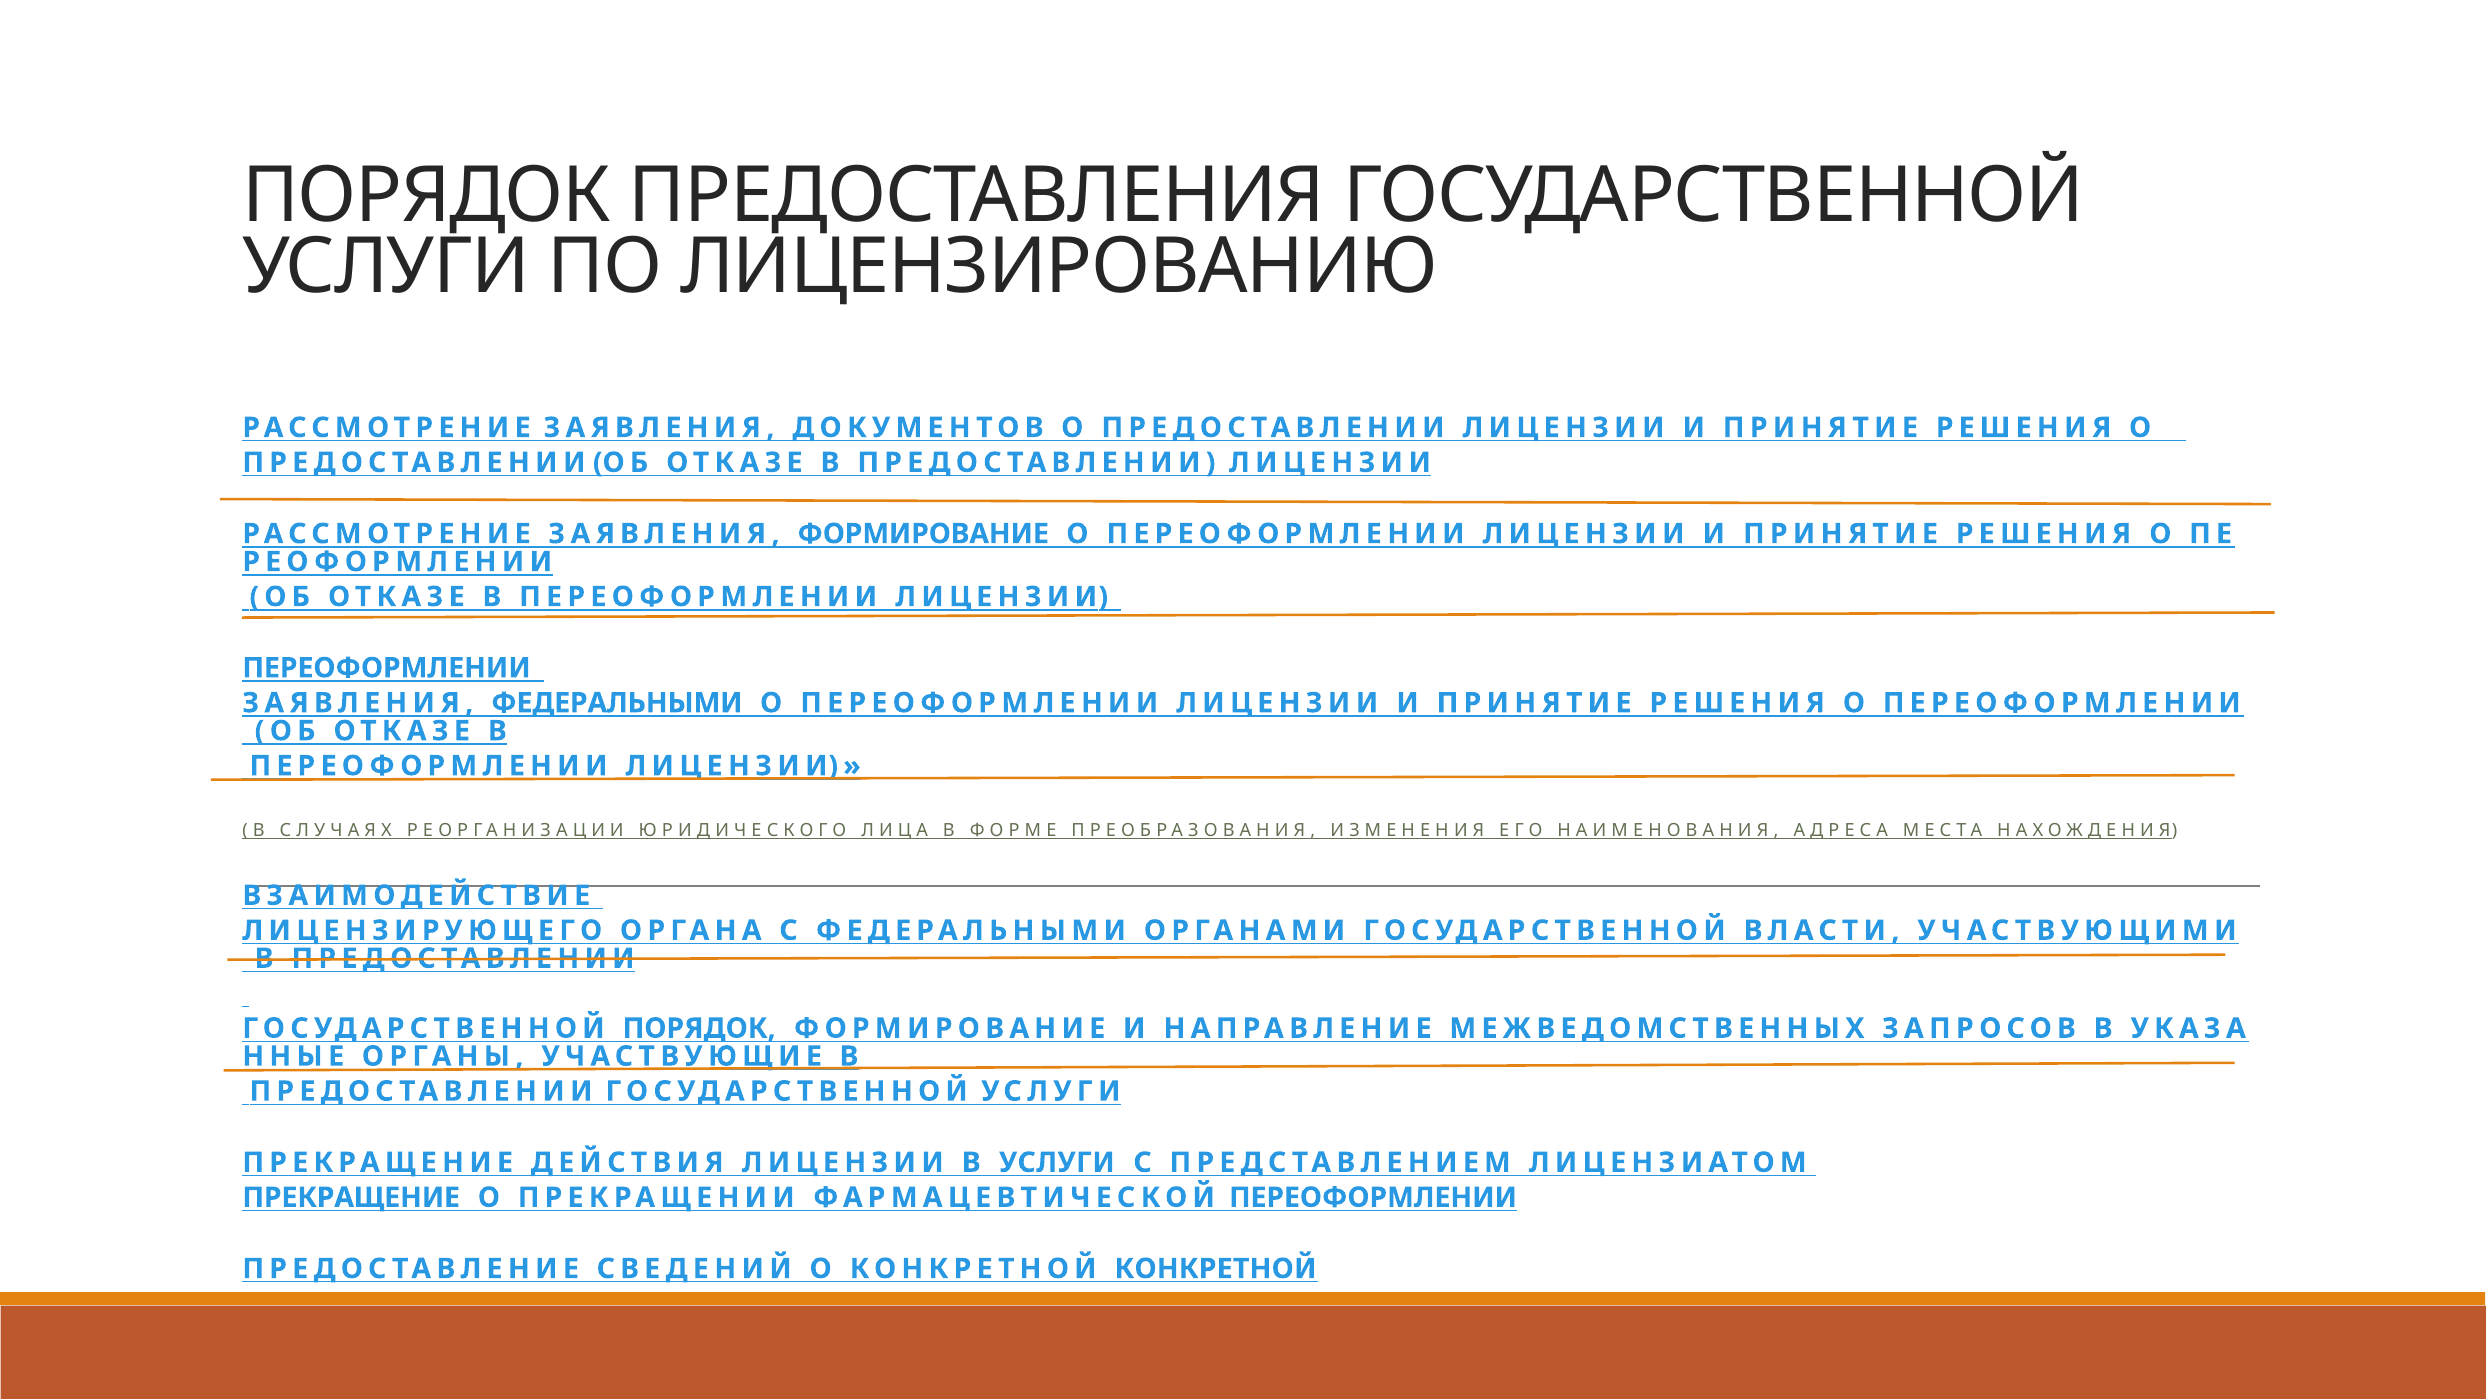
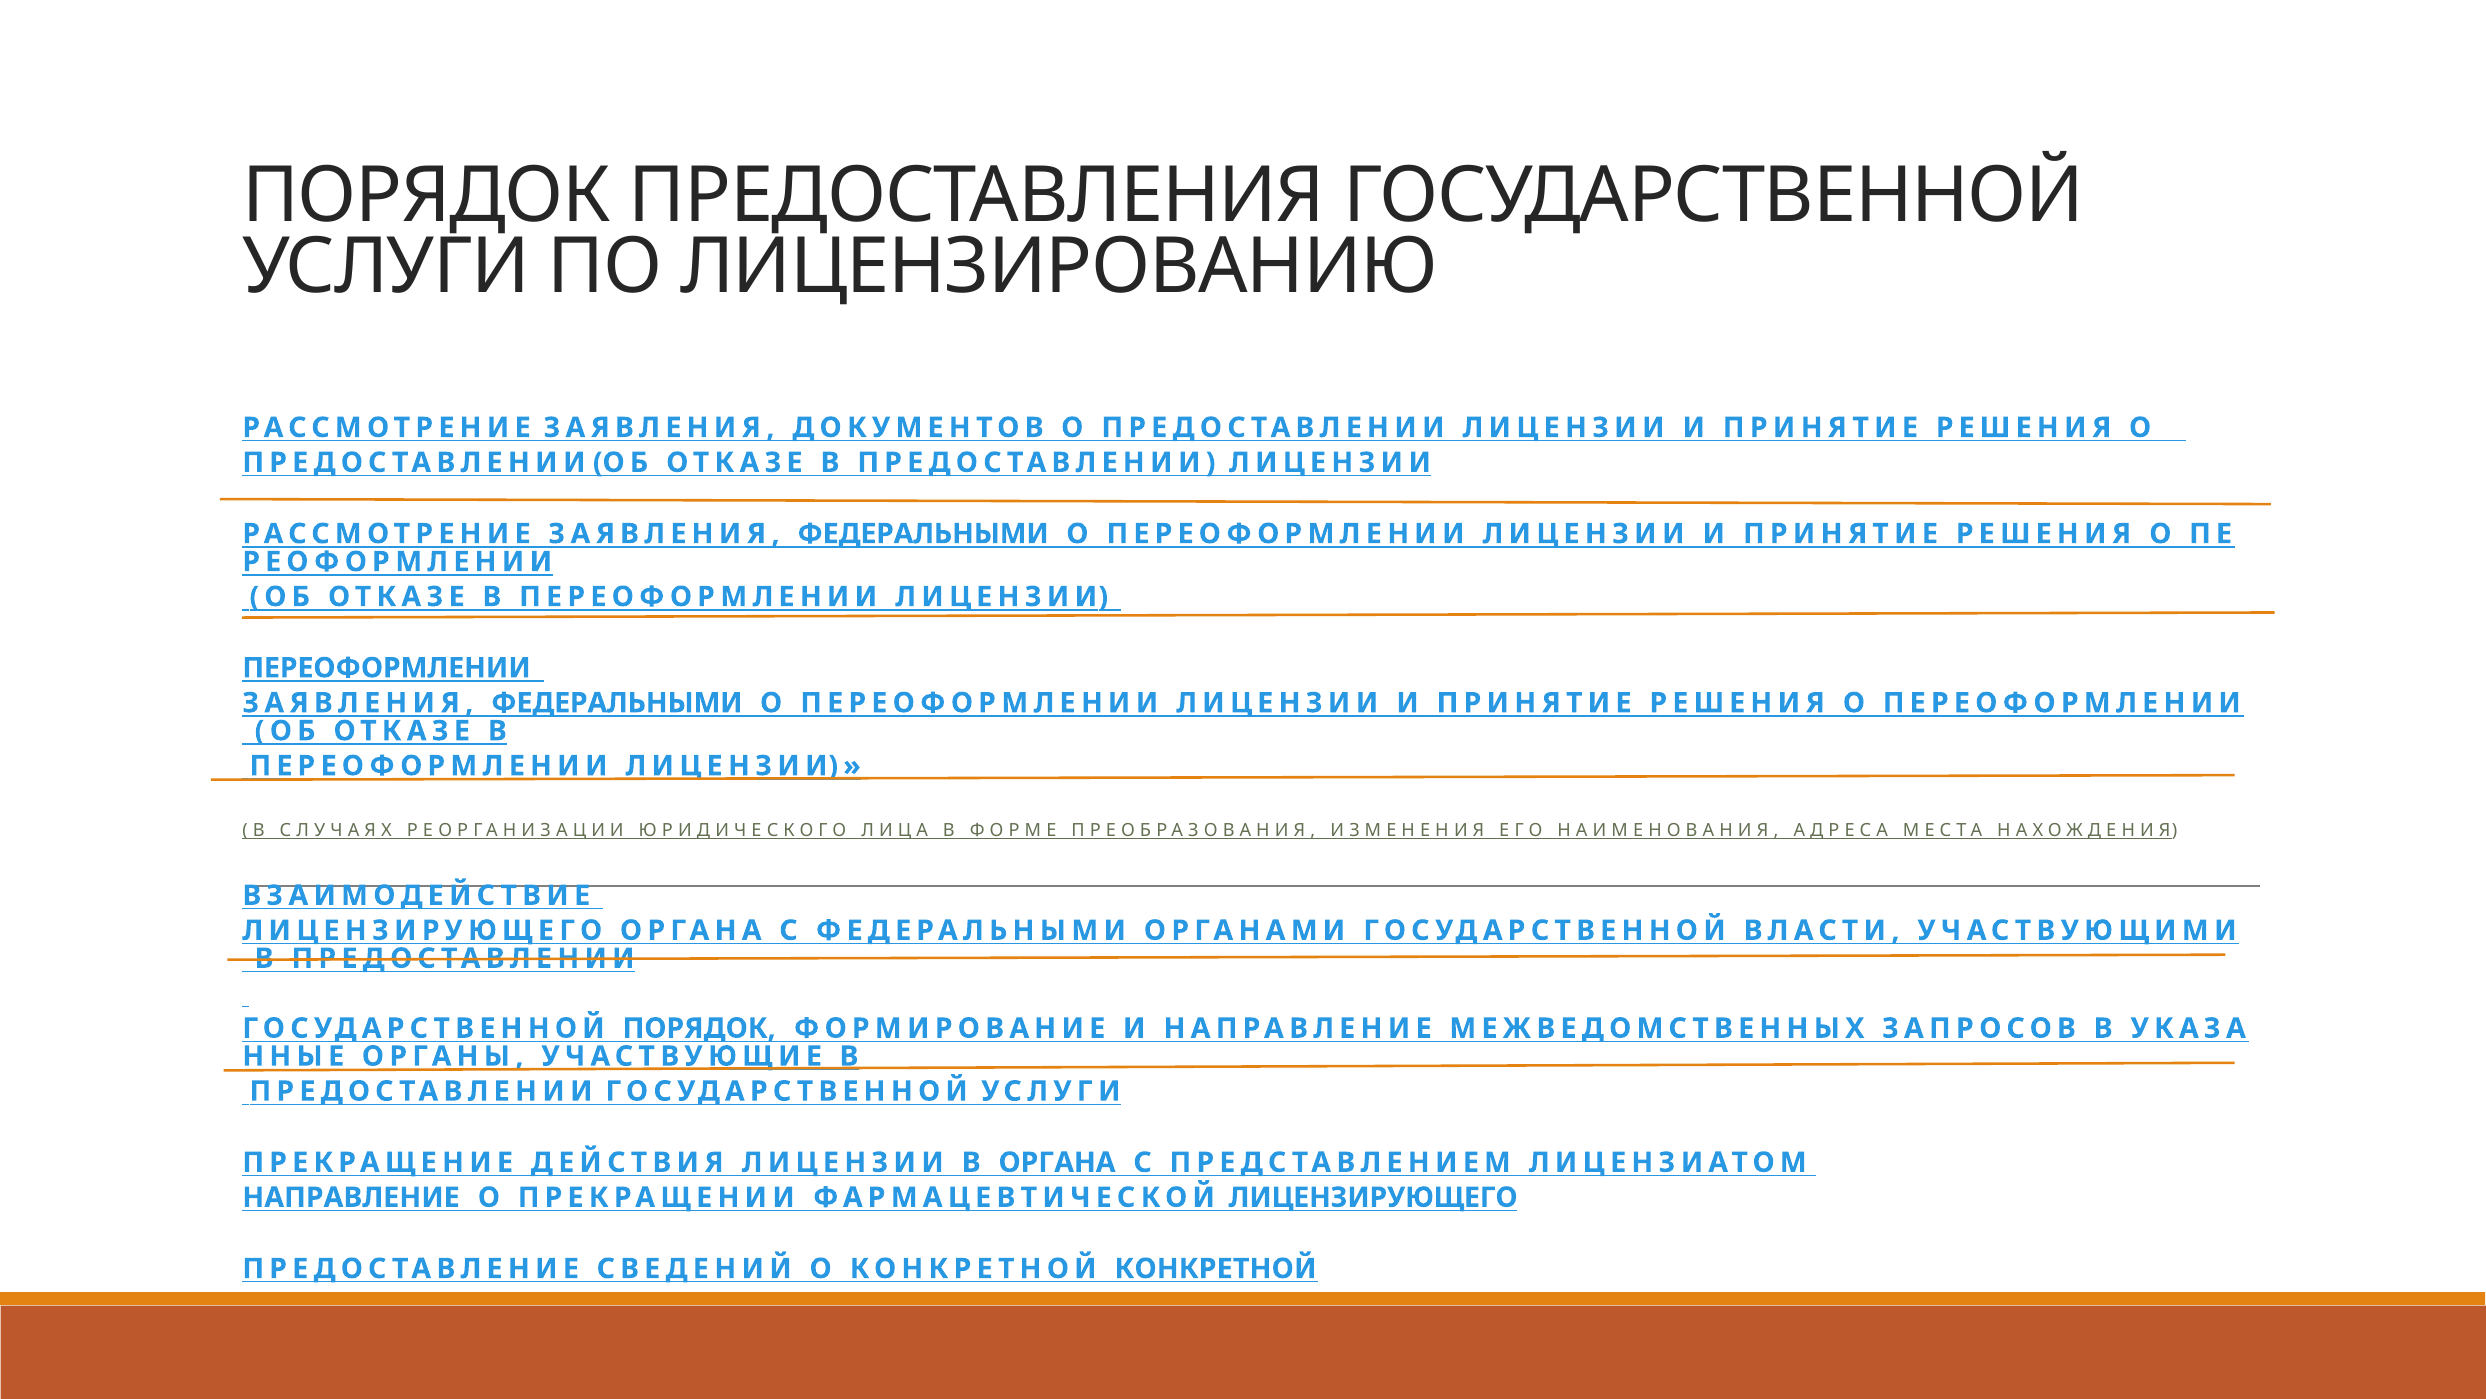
РАССМОТРЕНИЕ ЗАЯВЛЕНИЯ ФОРМИРОВАНИЕ: ФОРМИРОВАНИЕ -> ФЕДЕРАЛЬНЫМИ (923, 534)
В УСЛУГИ: УСЛУГИ -> ОРГАНА (1057, 1162)
ПРЕКРАЩЕНИЕ: ПРЕКРАЩЕНИЕ -> НАПРАВЛЕНИЕ (351, 1197)
ФАРМАЦЕВТИЧЕСКОЙ ПЕРЕОФОРМЛЕНИИ: ПЕРЕОФОРМЛЕНИИ -> ЛИЦЕНЗИРУЮЩЕГО (1373, 1197)
